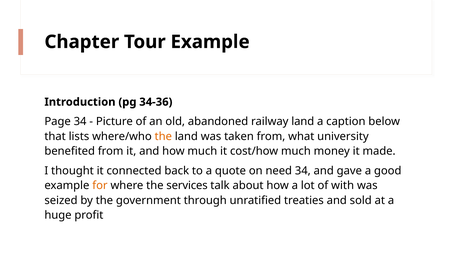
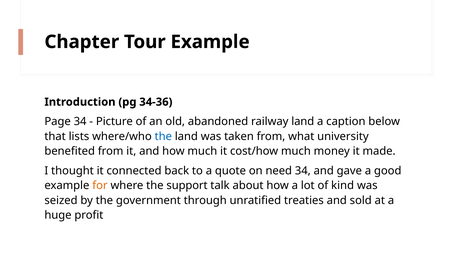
the colour: orange -> blue (163, 136)
services: services -> support (187, 185)
with: with -> kind (343, 185)
